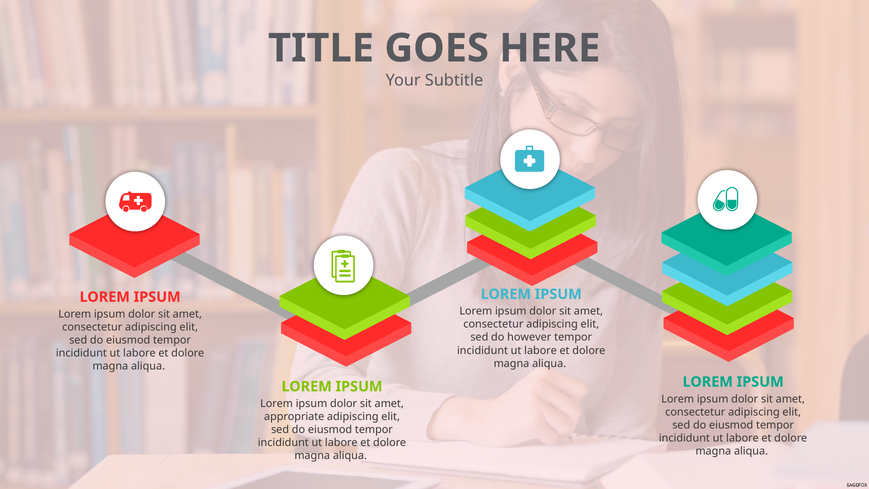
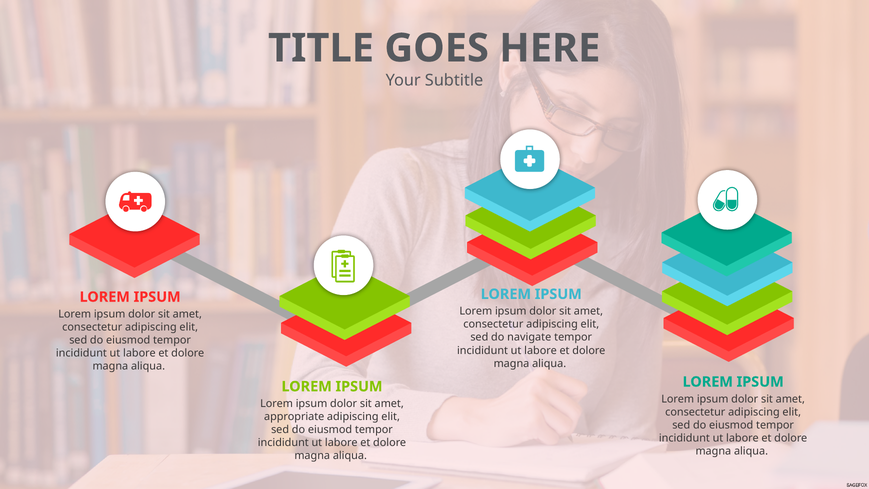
however: however -> navigate (529, 337)
